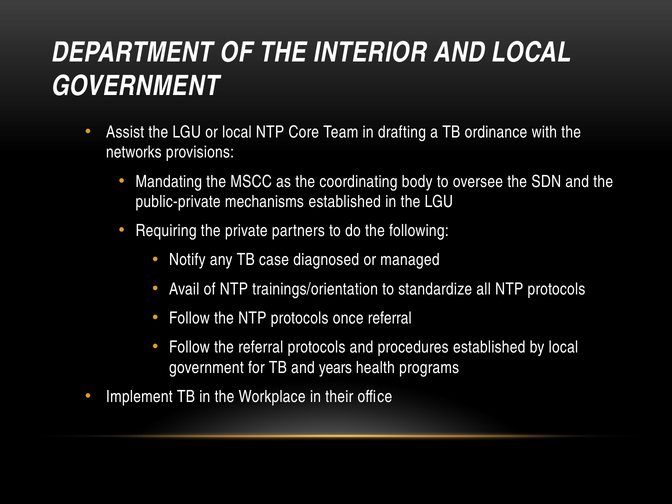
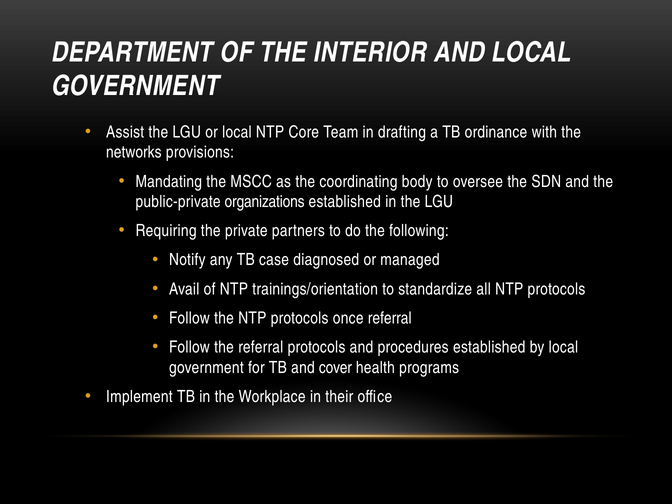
mechanisms: mechanisms -> organizations (265, 202)
years: years -> cover (335, 367)
